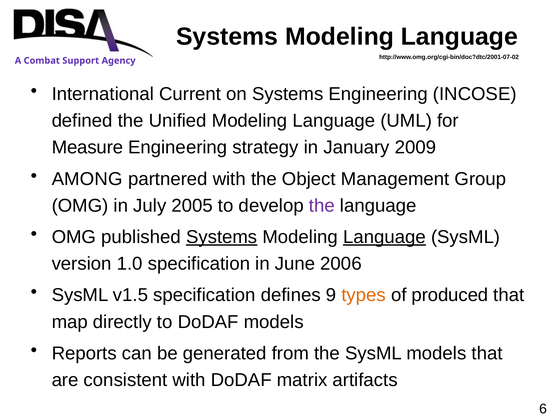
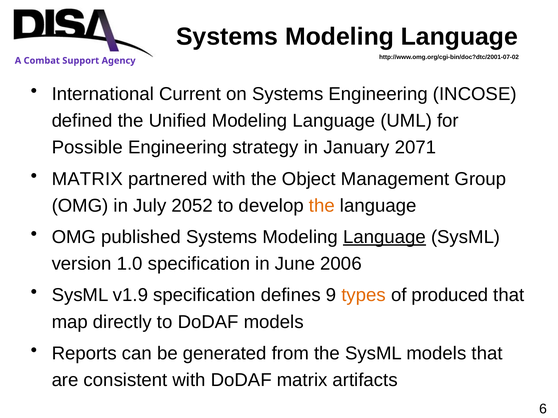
Measure: Measure -> Possible (87, 148)
2009: 2009 -> 2071 (415, 148)
AMONG: AMONG -> MATRIX (87, 179)
2005: 2005 -> 2052 (192, 206)
the colour: purple -> orange (322, 206)
Systems underline: present -> none (222, 237)
v1.5: v1.5 -> v1.9 (131, 296)
